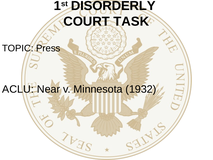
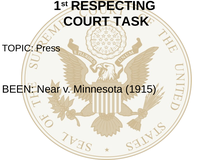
DISORDERLY: DISORDERLY -> RESPECTING (113, 6)
ACLU: ACLU -> BEEN (18, 89)
1932: 1932 -> 1915 (141, 89)
